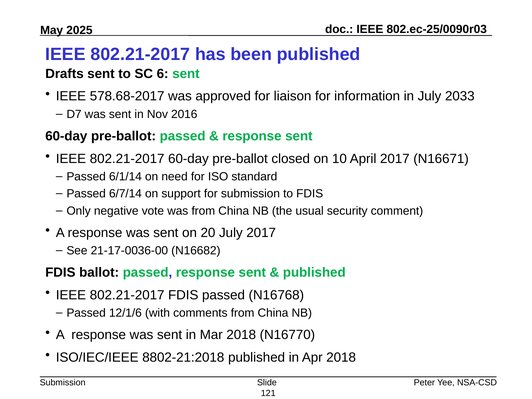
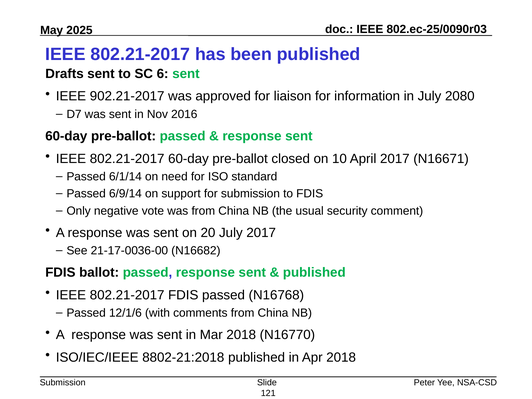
578.68-2017: 578.68-2017 -> 902.21-2017 (127, 96)
2033: 2033 -> 2080 (460, 96)
6/7/14: 6/7/14 -> 6/9/14 (125, 194)
